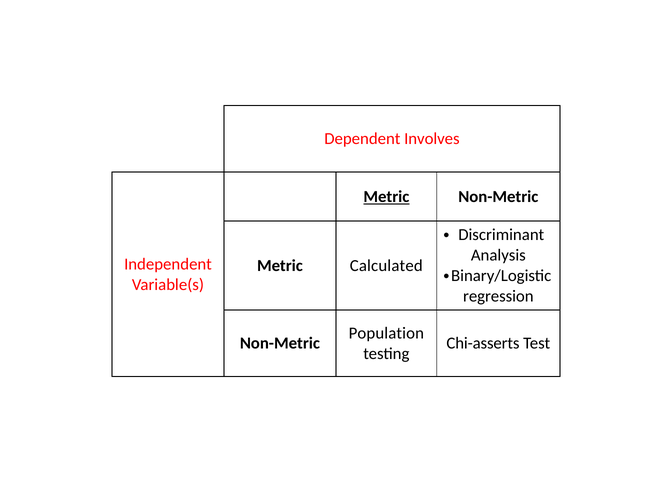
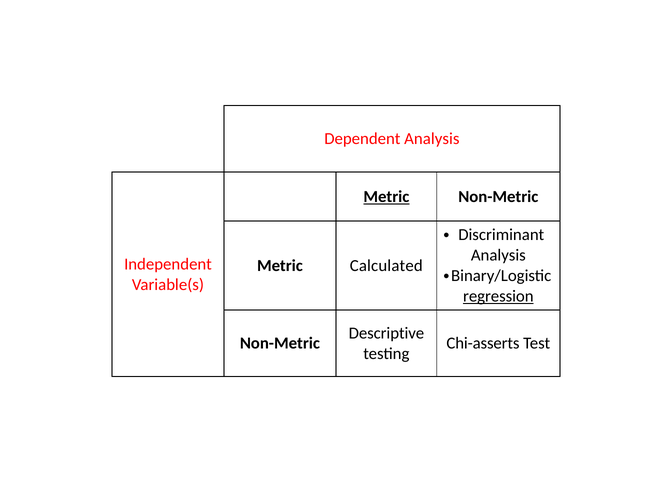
Dependent Involves: Involves -> Analysis (432, 139)
regression underline: none -> present (498, 296)
Population: Population -> Descriptive (386, 333)
